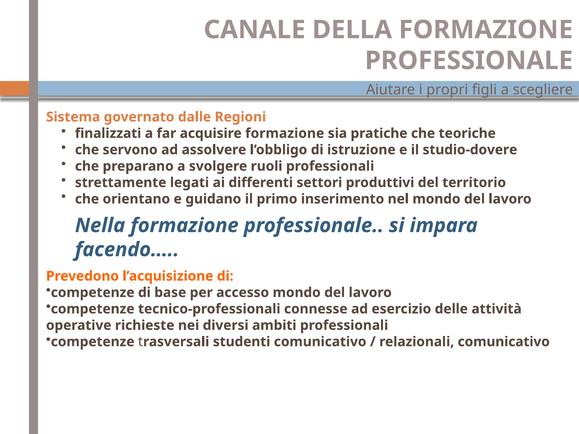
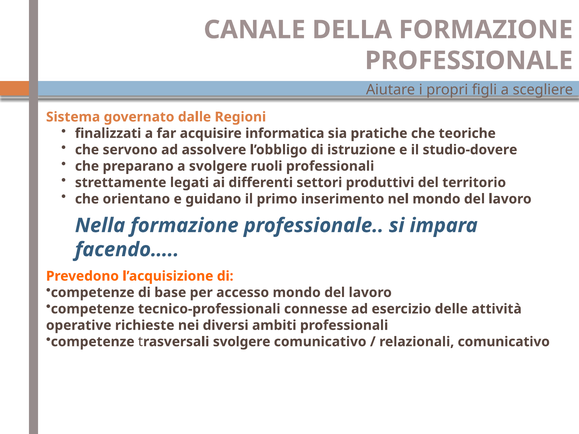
acquisire formazione: formazione -> informatica (285, 133)
trasversali studenti: studenti -> svolgere (242, 342)
